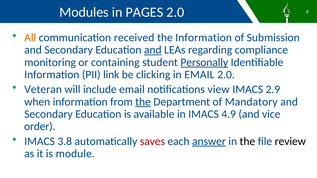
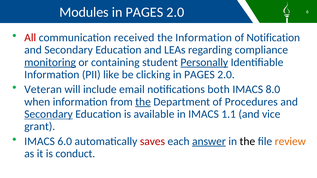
All colour: orange -> red (30, 38)
Submission: Submission -> Notification (273, 38)
and underline: present -> none (153, 50)
monitoring underline: none -> present (50, 62)
link: link -> like (111, 75)
EMAIL: EMAIL -> PAGES (199, 75)
view: view -> both (219, 90)
2.9: 2.9 -> 8.0 (273, 90)
Mandatory: Mandatory -> Procedures (251, 102)
Secondary underline: none -> present (49, 114)
4.9: 4.9 -> 1.1 (229, 114)
order: order -> grant (40, 127)
3.8: 3.8 -> 6.0 (65, 142)
review colour: black -> orange (290, 142)
module: module -> conduct (75, 154)
